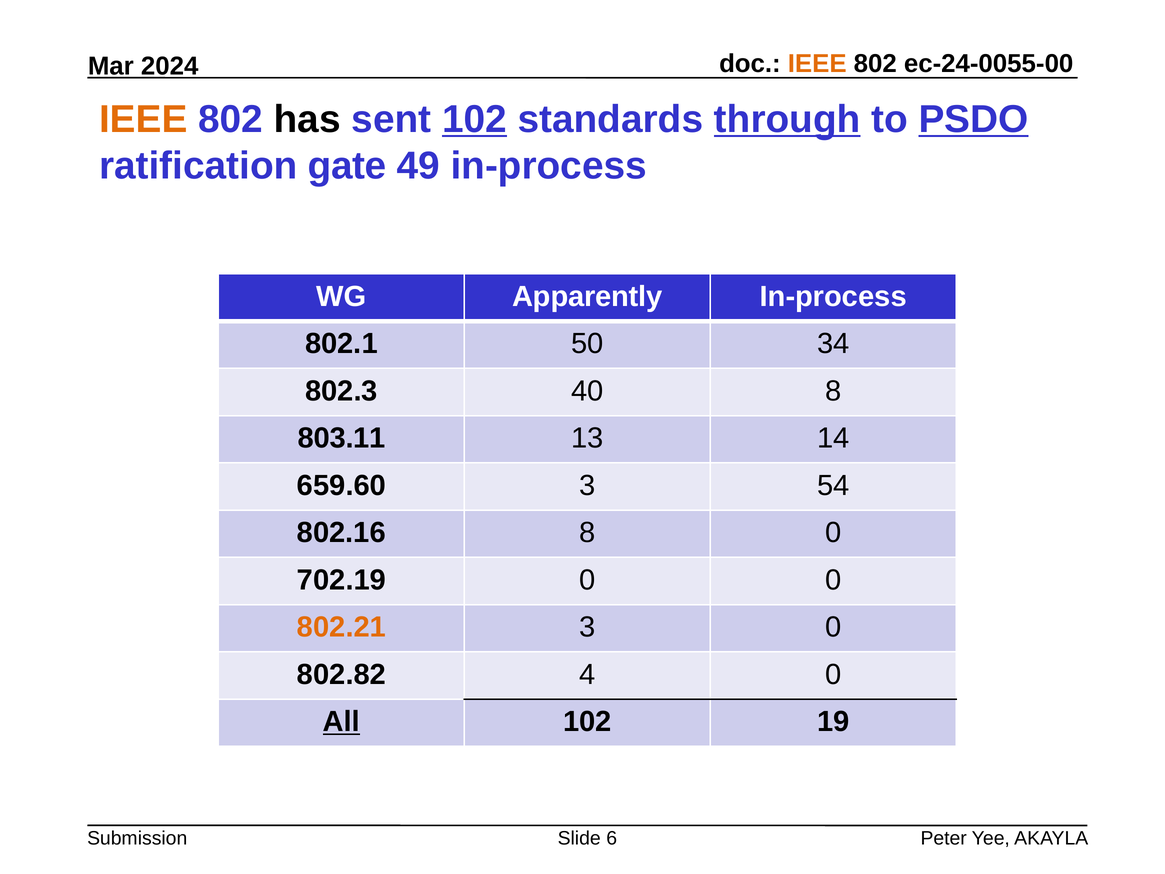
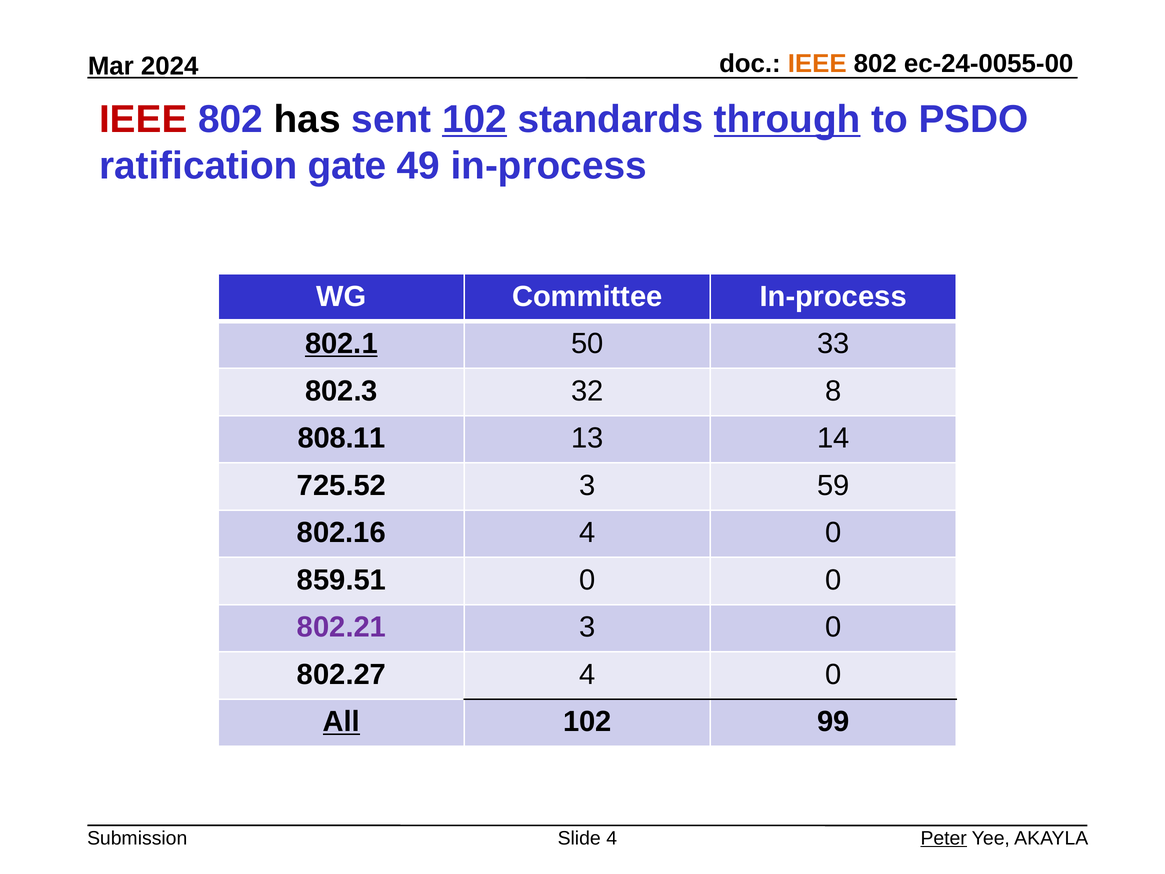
IEEE colour: orange -> red (143, 119)
PSDO underline: present -> none (974, 119)
Apparently: Apparently -> Committee (587, 296)
802.1 underline: none -> present (341, 344)
34: 34 -> 33 (833, 344)
40: 40 -> 32 (587, 391)
803.11: 803.11 -> 808.11 (342, 438)
659.60: 659.60 -> 725.52 (341, 485)
54: 54 -> 59 (833, 485)
802.16 8: 8 -> 4 (587, 533)
702.19: 702.19 -> 859.51 (341, 580)
802.21 colour: orange -> purple (341, 627)
802.82: 802.82 -> 802.27 (341, 674)
19: 19 -> 99 (833, 722)
Slide 6: 6 -> 4 (612, 838)
Peter underline: none -> present (944, 838)
